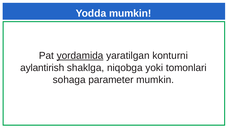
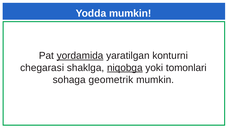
aylantirish: aylantirish -> chegarasi (42, 68)
niqobga underline: none -> present (125, 68)
parameter: parameter -> geometrik (111, 80)
